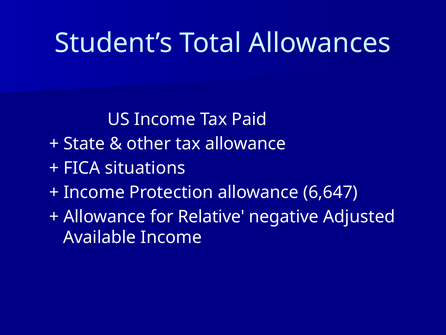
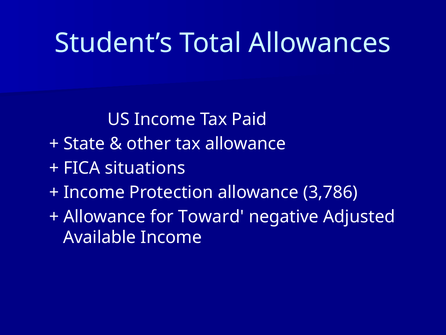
6,647: 6,647 -> 3,786 (330, 192)
Relative: Relative -> Toward (211, 216)
